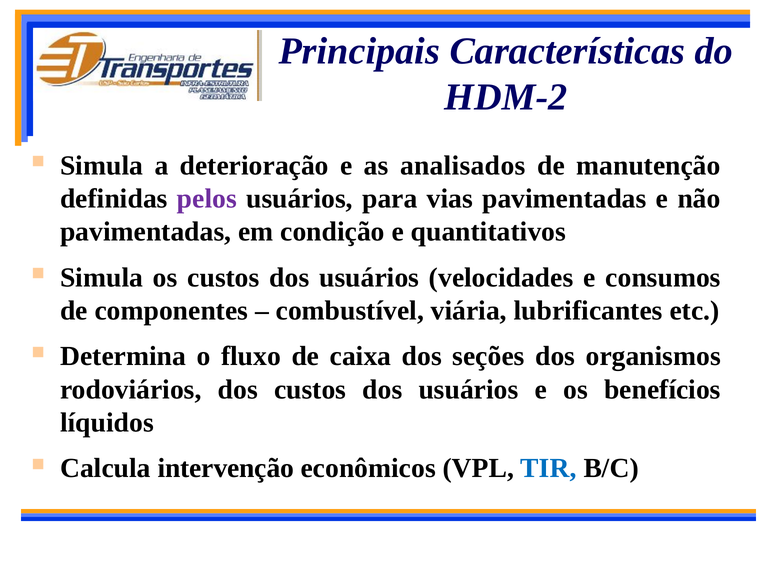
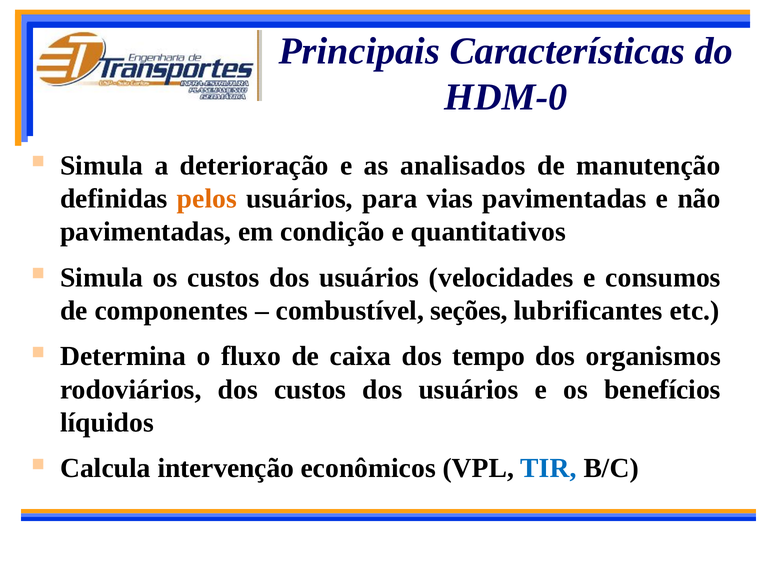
HDM-2: HDM-2 -> HDM-0 (506, 97)
pelos colour: purple -> orange (207, 199)
viária: viária -> seções (469, 311)
seções: seções -> tempo (489, 357)
